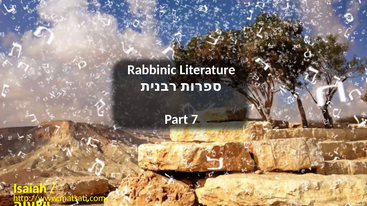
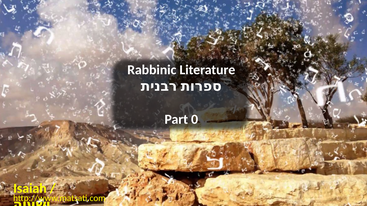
7: 7 -> 0 (195, 120)
